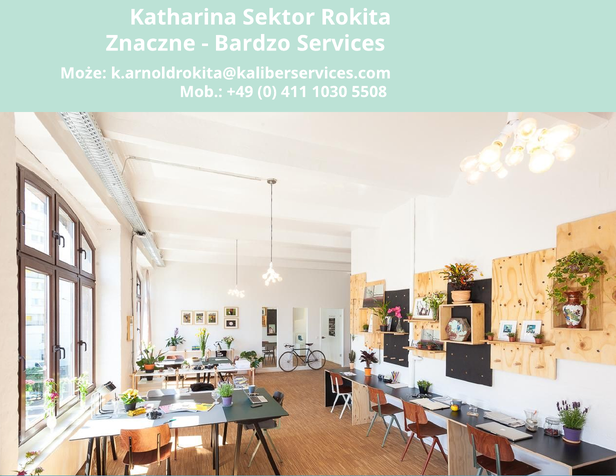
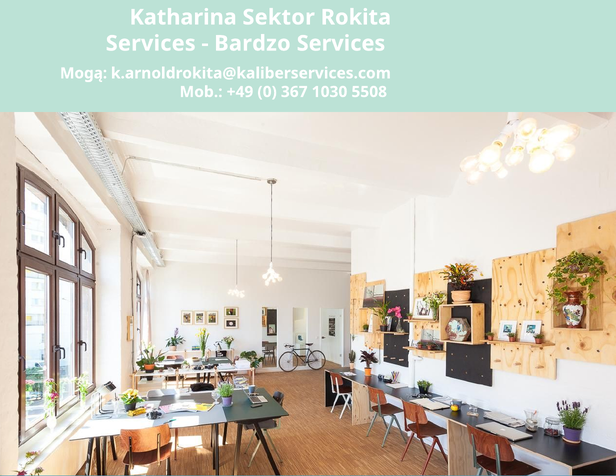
Znaczne: Znaczne -> Services (151, 43)
Może: Może -> Mogą (84, 73)
411: 411 -> 367 (294, 92)
